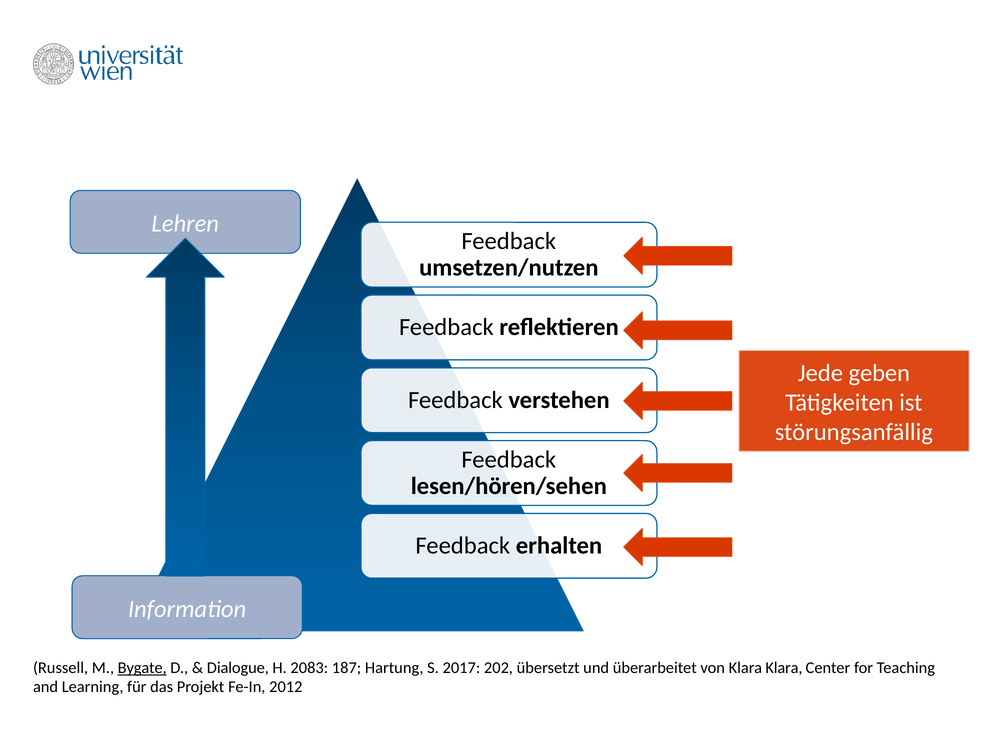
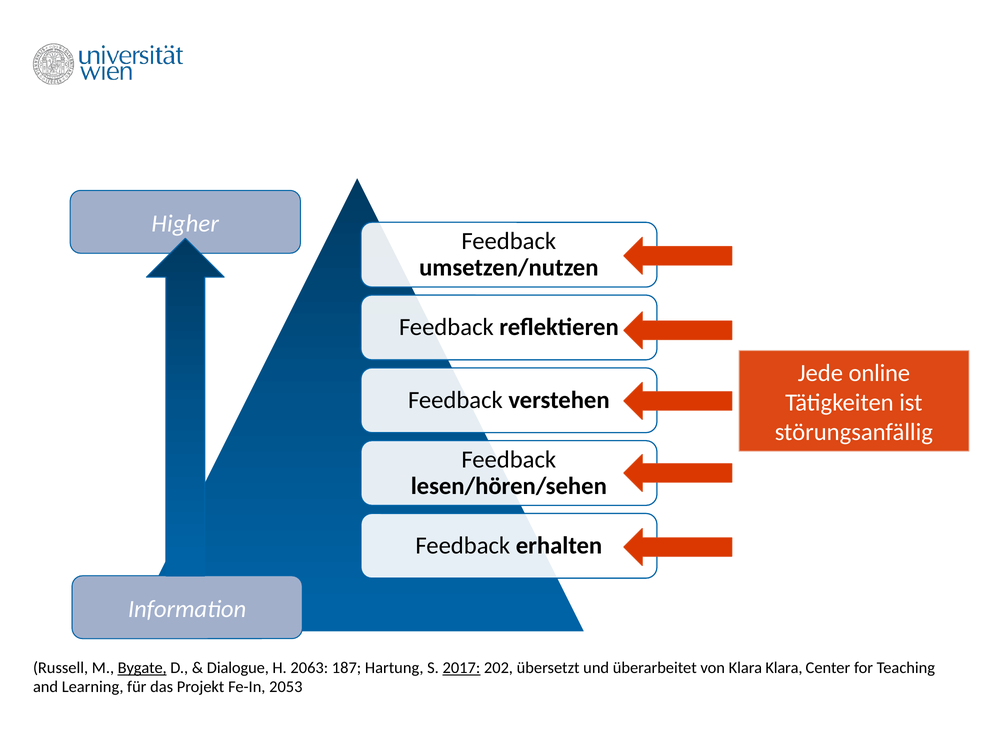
Lehren: Lehren -> Higher (185, 224)
geben: geben -> online (879, 373)
2083: 2083 -> 2063 (309, 668)
2017 underline: none -> present (461, 668)
2012: 2012 -> 2053 (286, 687)
